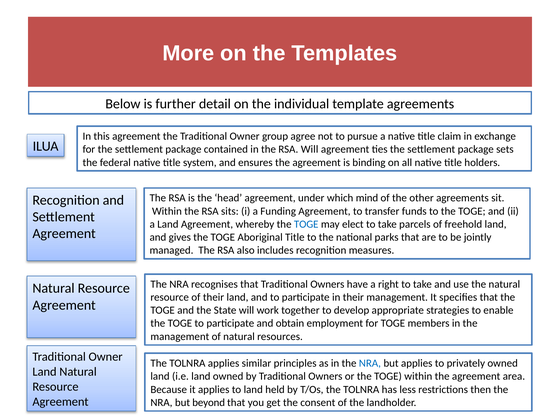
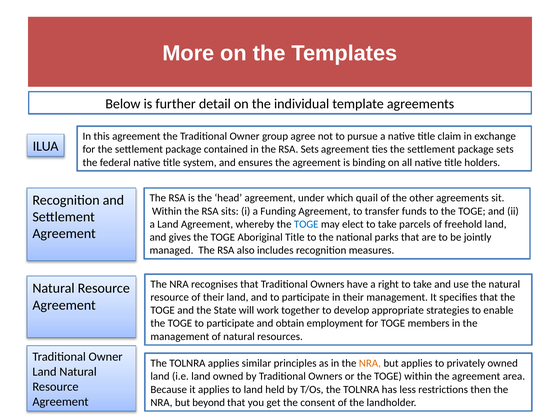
RSA Will: Will -> Sets (310, 149)
mind: mind -> quail (367, 198)
NRA colour: blue -> orange (370, 363)
